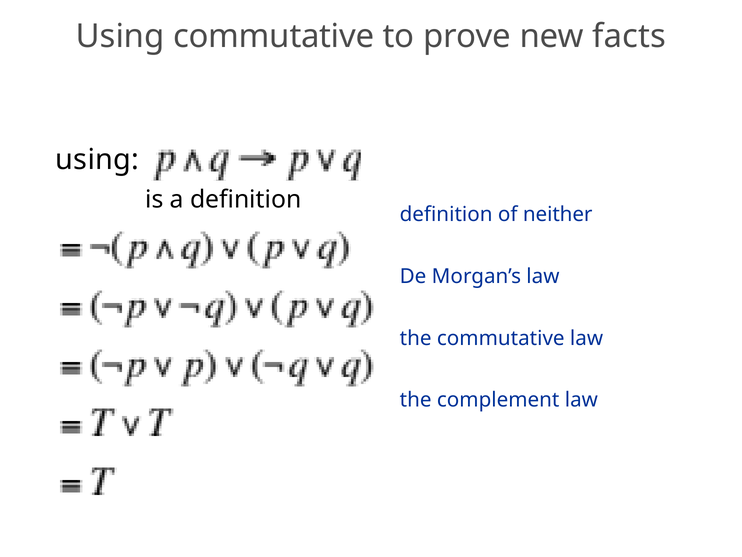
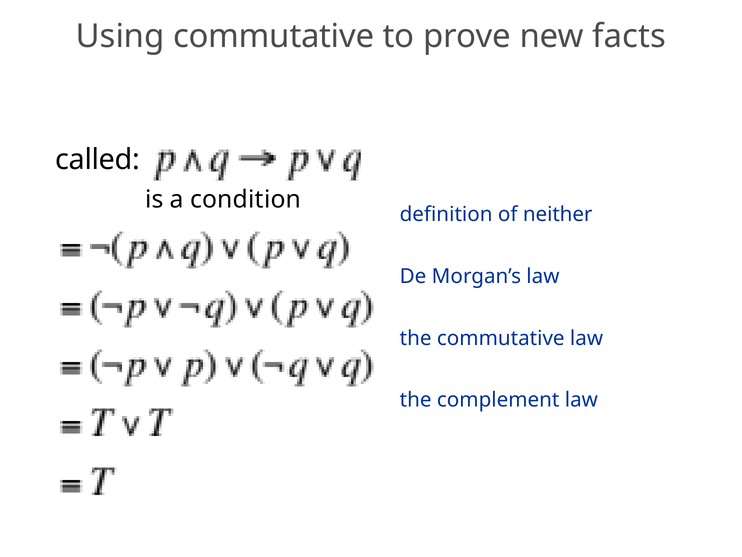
using: using -> called (98, 160)
a definition: definition -> condition (246, 200)
